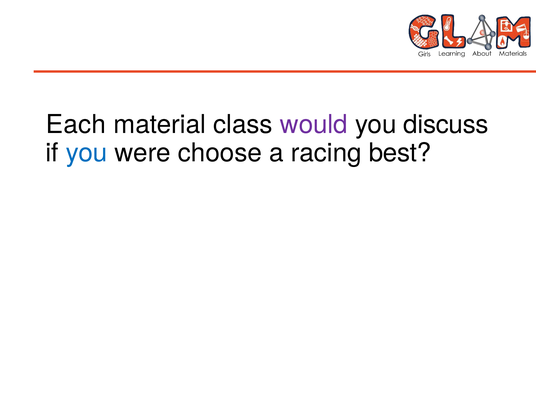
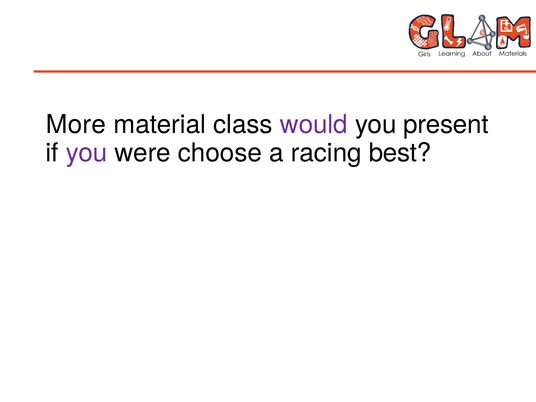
Each: Each -> More (76, 125)
discuss: discuss -> present (446, 125)
you colour: blue -> purple (87, 153)
